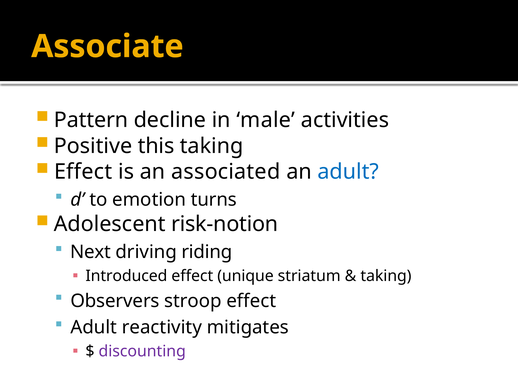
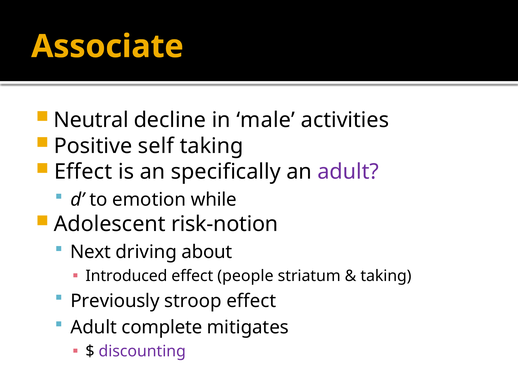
Pattern: Pattern -> Neutral (91, 120)
this: this -> self (156, 146)
associated: associated -> specifically (226, 172)
adult colour: blue -> purple (348, 172)
turns: turns -> while (214, 200)
riding: riding -> about (207, 252)
unique: unique -> people (245, 276)
Observers: Observers -> Previously (115, 301)
reactivity: reactivity -> complete (162, 328)
